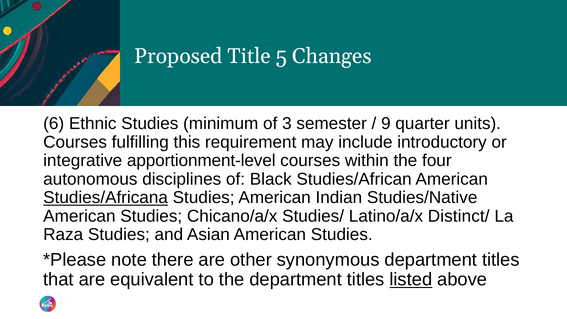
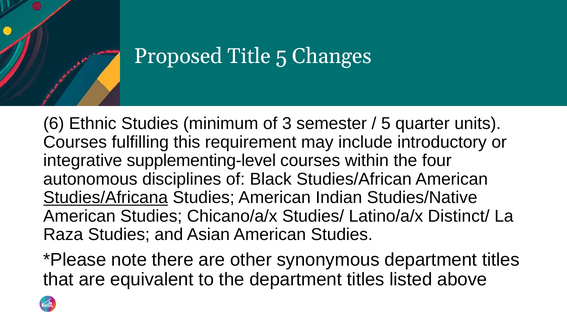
9: 9 -> 5 (386, 124)
apportionment-level: apportionment-level -> supplementing-level (201, 161)
listed underline: present -> none (411, 279)
